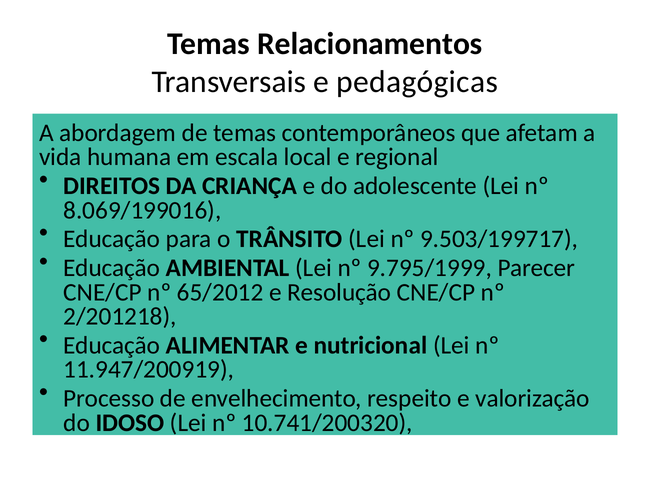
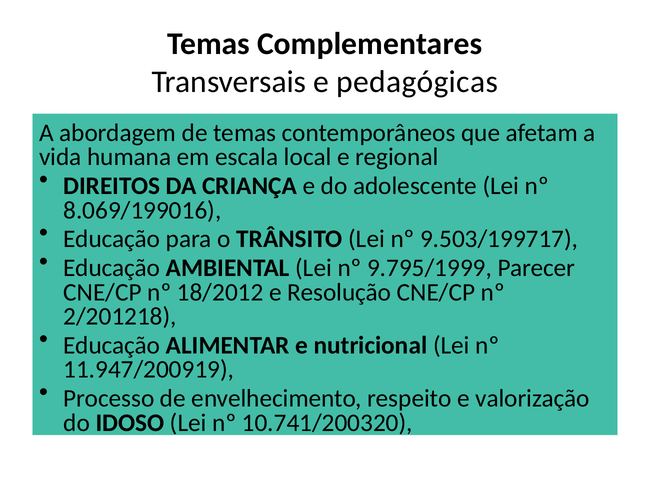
Relacionamentos: Relacionamentos -> Complementares (370, 44)
65/2012: 65/2012 -> 18/2012 (220, 292)
